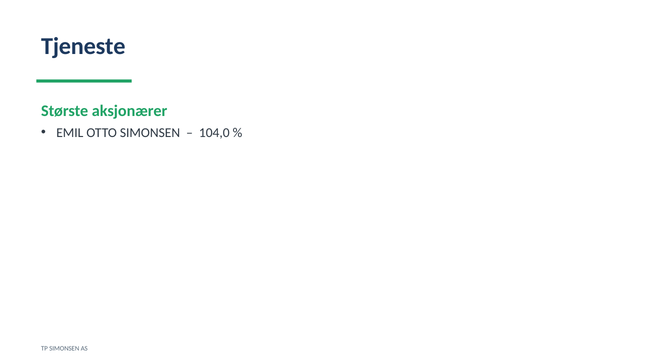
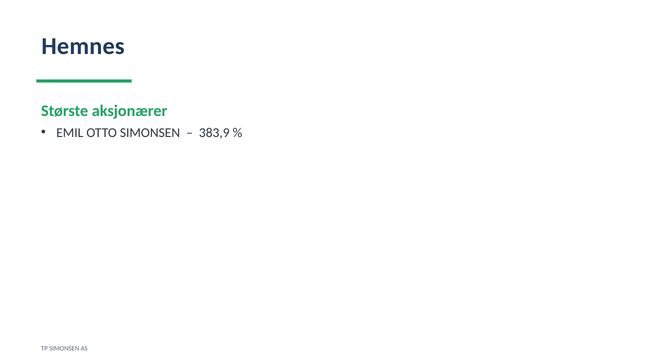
Tjeneste: Tjeneste -> Hemnes (83, 46)
104,0: 104,0 -> 383,9 (214, 133)
